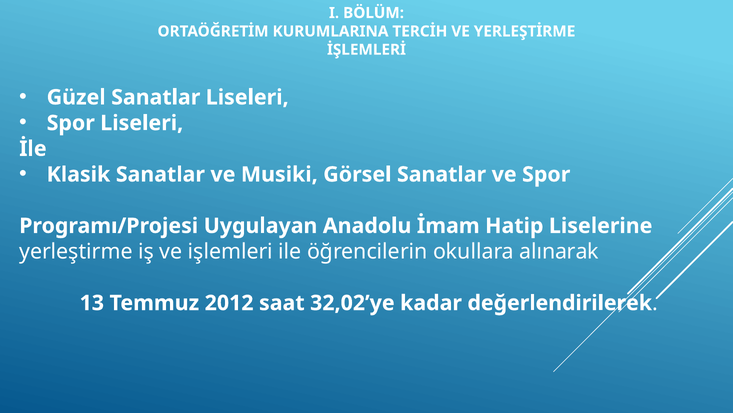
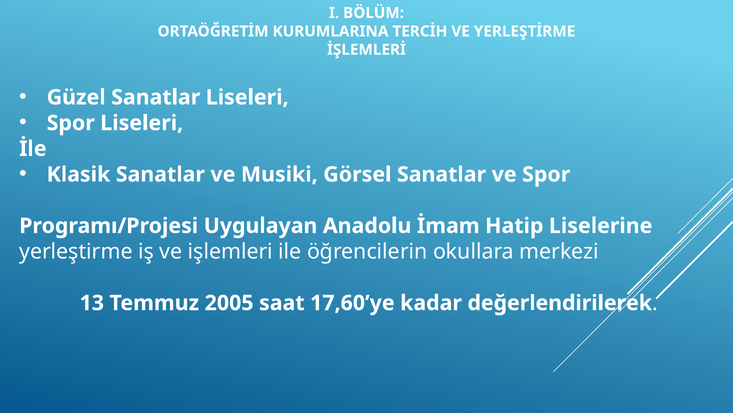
alınarak: alınarak -> merkezi (559, 251)
2012: 2012 -> 2005 (229, 303)
32,02’ye: 32,02’ye -> 17,60’ye (352, 303)
